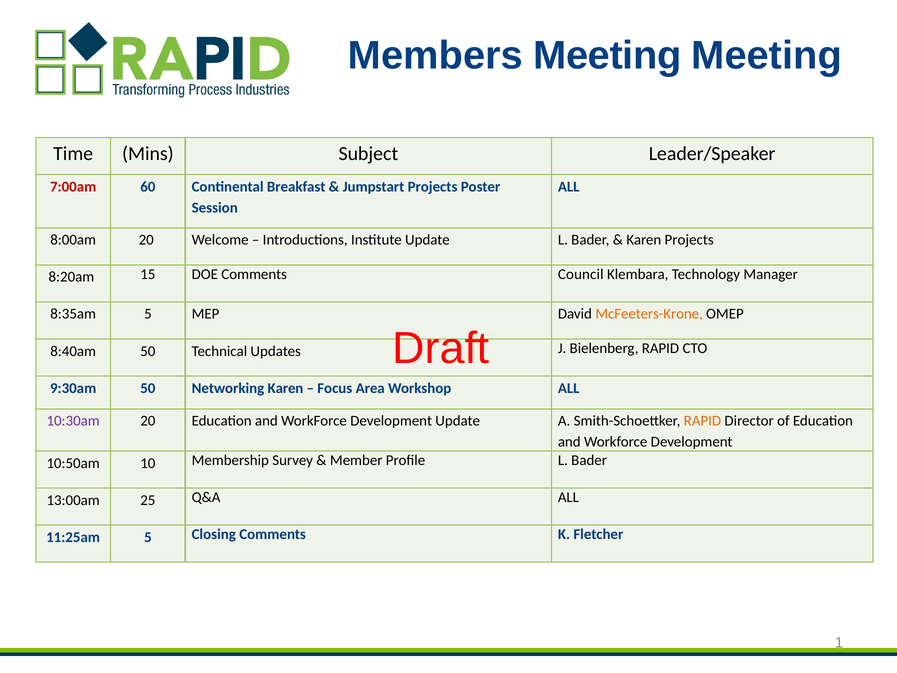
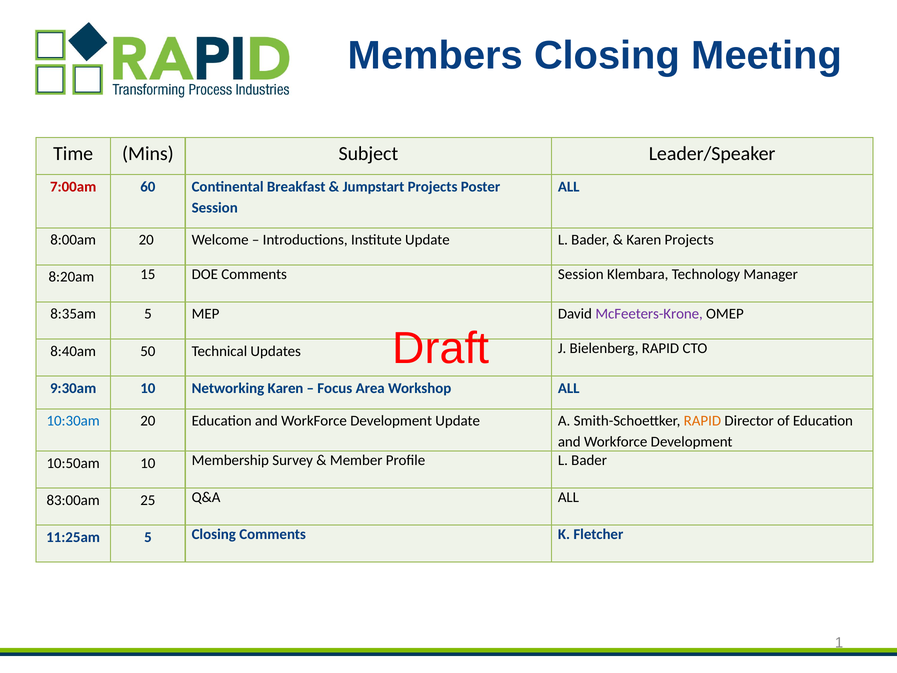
Members Meeting: Meeting -> Closing (607, 55)
Comments Council: Council -> Session (581, 274)
McFeeters-Krone colour: orange -> purple (649, 314)
9:30am 50: 50 -> 10 (148, 388)
10:30am colour: purple -> blue (73, 421)
13:00am: 13:00am -> 83:00am (73, 500)
